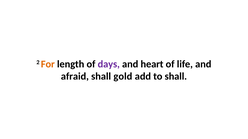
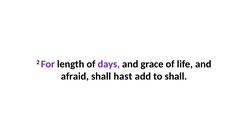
For colour: orange -> purple (48, 64)
heart: heart -> grace (152, 64)
gold: gold -> hast (123, 77)
